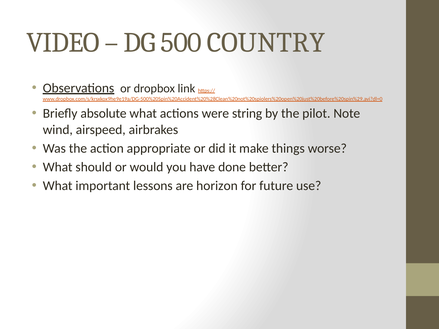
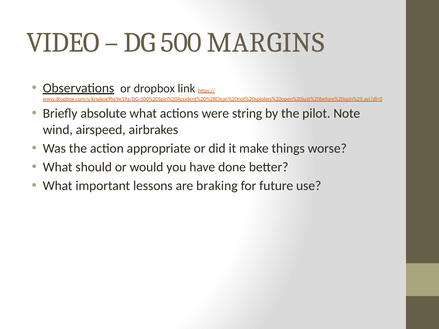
COUNTRY: COUNTRY -> MARGINS (266, 43)
horizon: horizon -> braking (217, 186)
